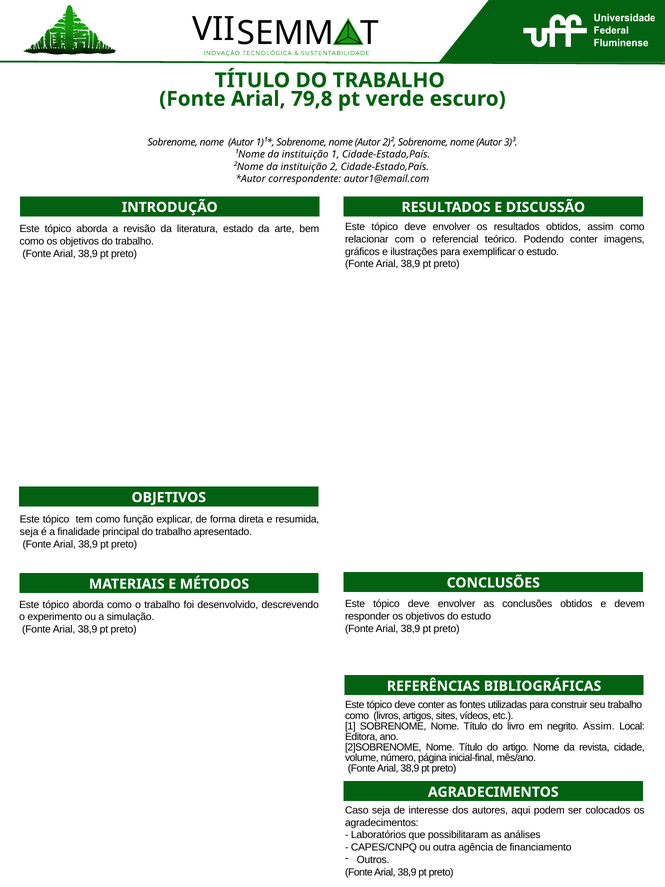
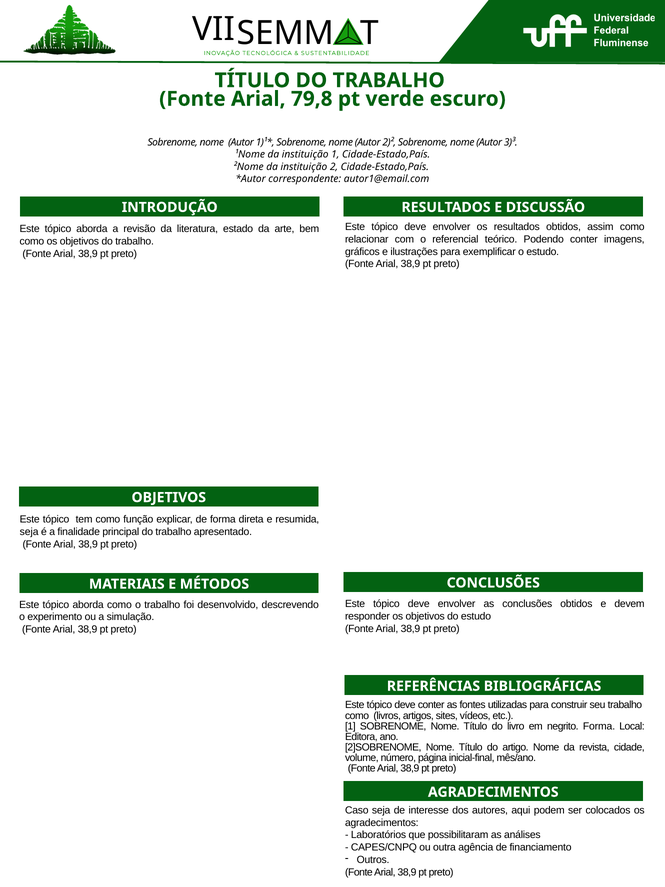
negrito Assim: Assim -> Forma (599, 726)
